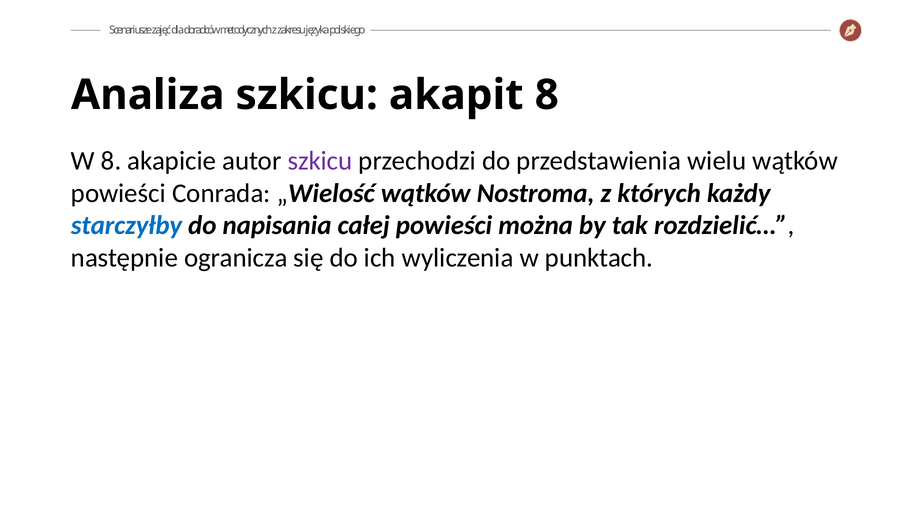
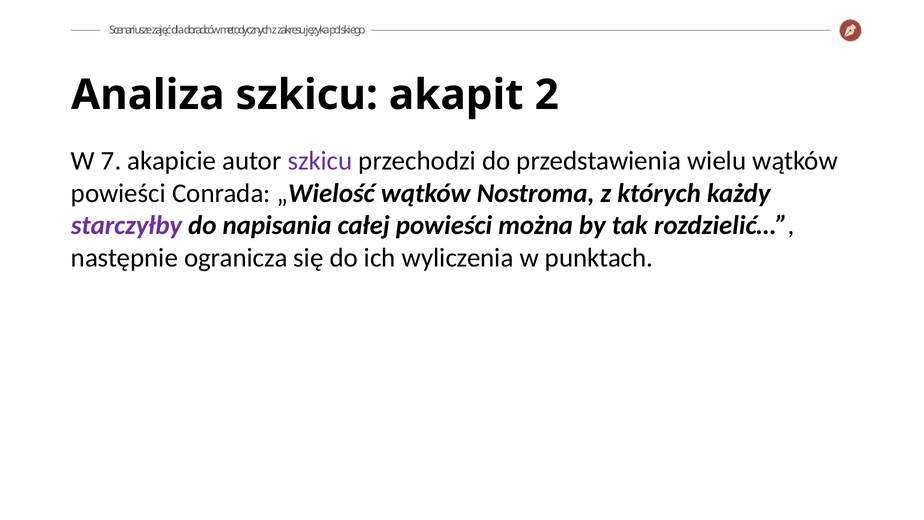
akapit 8: 8 -> 2 (547, 95)
W 8: 8 -> 7 (111, 161)
starczyłby colour: blue -> purple (127, 225)
